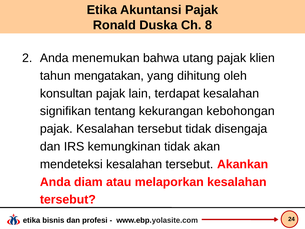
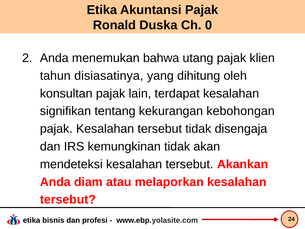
8: 8 -> 0 (208, 25)
mengatakan: mengatakan -> disiasatinya (109, 76)
